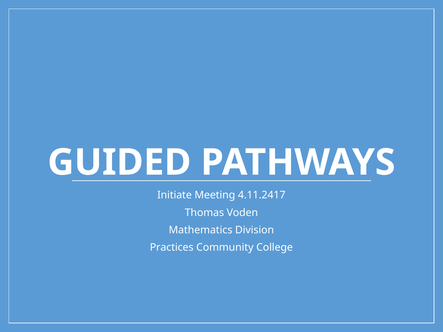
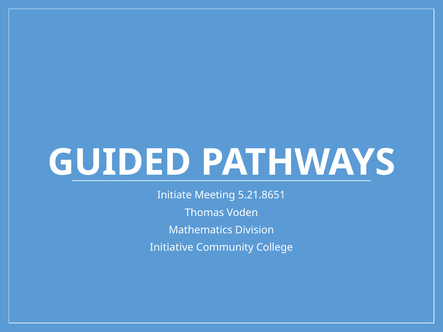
4.11.2417: 4.11.2417 -> 5.21.8651 (262, 195)
Practices: Practices -> Initiative (172, 248)
